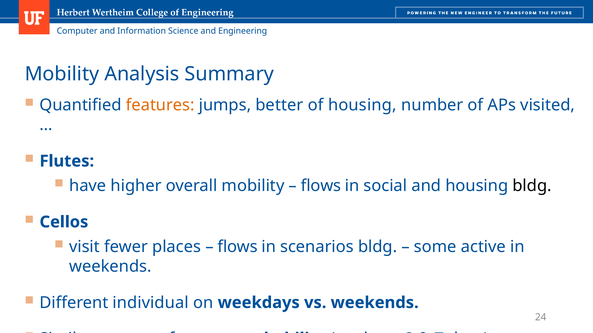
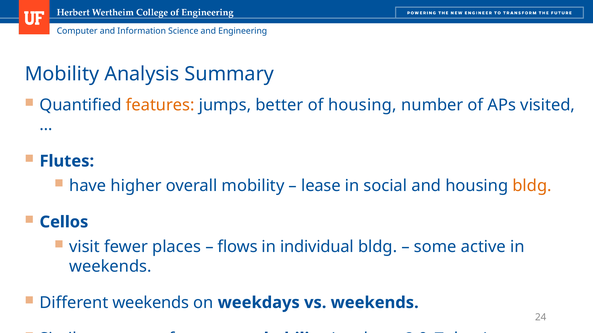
flows: flows -> lease (321, 186)
bldg colour: black -> orange (532, 186)
scenarios: scenarios -> individual (317, 247)
Different individual: individual -> weekends (151, 303)
